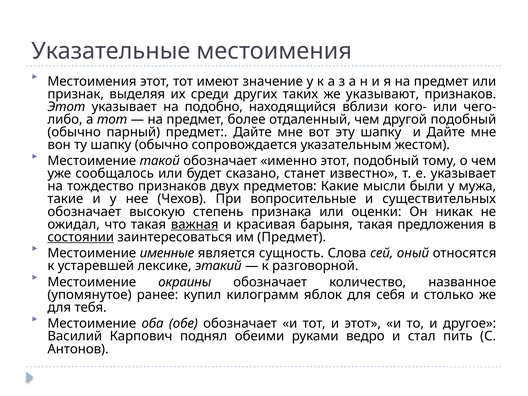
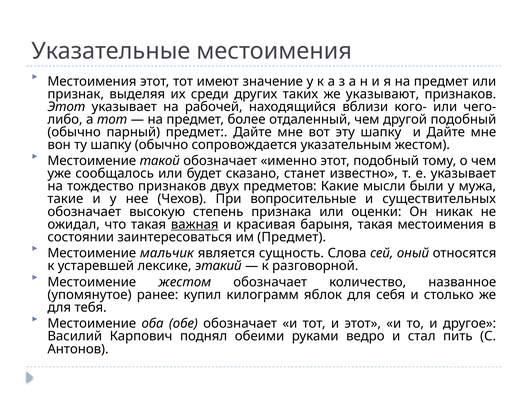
подобно: подобно -> рабочей (214, 107)
такая предложения: предложения -> местоимения (441, 224)
состоянии underline: present -> none (81, 237)
именные: именные -> мальчик (167, 253)
Местоимение окраины: окраины -> жестом (185, 282)
